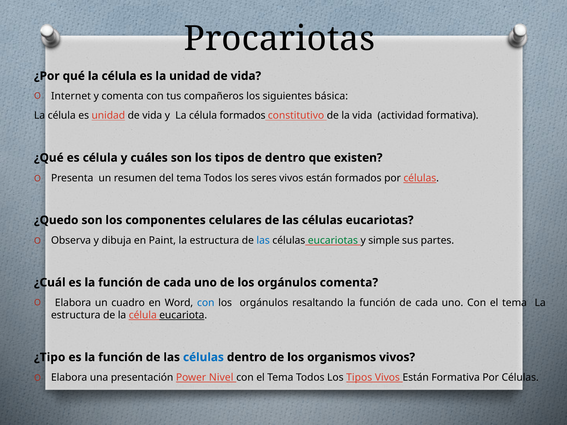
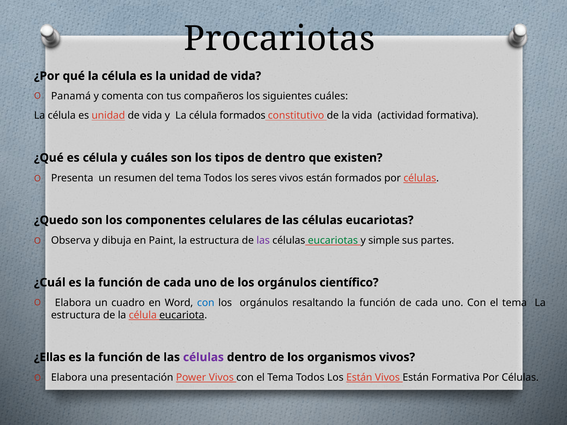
Internet: Internet -> Panamá (71, 96)
siguientes básica: básica -> cuáles (331, 96)
las colour: blue -> purple (263, 241)
orgánulos comenta: comenta -> científico (349, 283)
¿Tipo: ¿Tipo -> ¿Ellas (50, 357)
células colour: blue -> purple (203, 357)
Power Nivel: Nivel -> Vivos (221, 378)
Todos Los Tipos: Tipos -> Están (359, 378)
